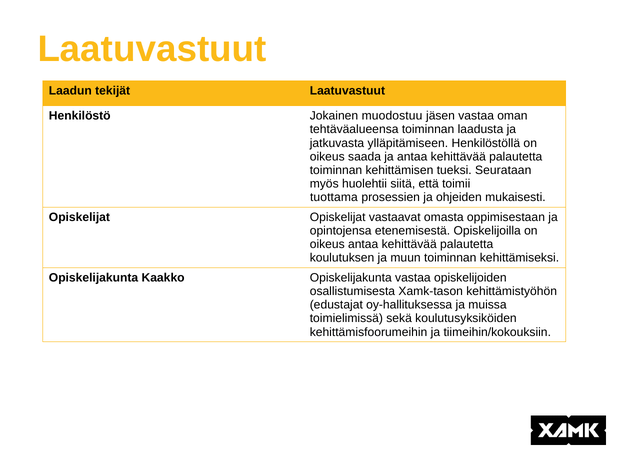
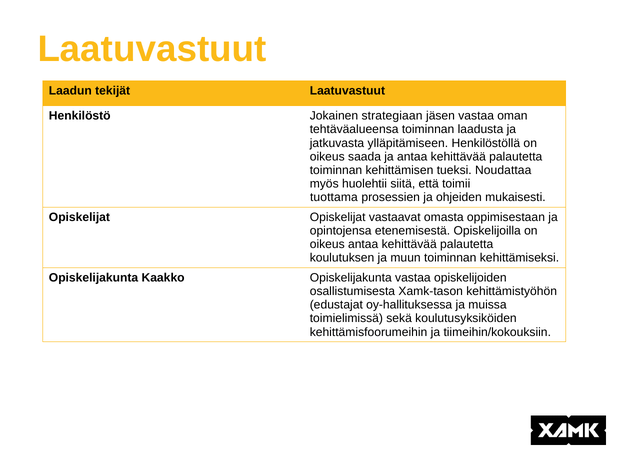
muodostuu: muodostuu -> strategiaan (392, 116)
Seurataan: Seurataan -> Noudattaa (503, 170)
